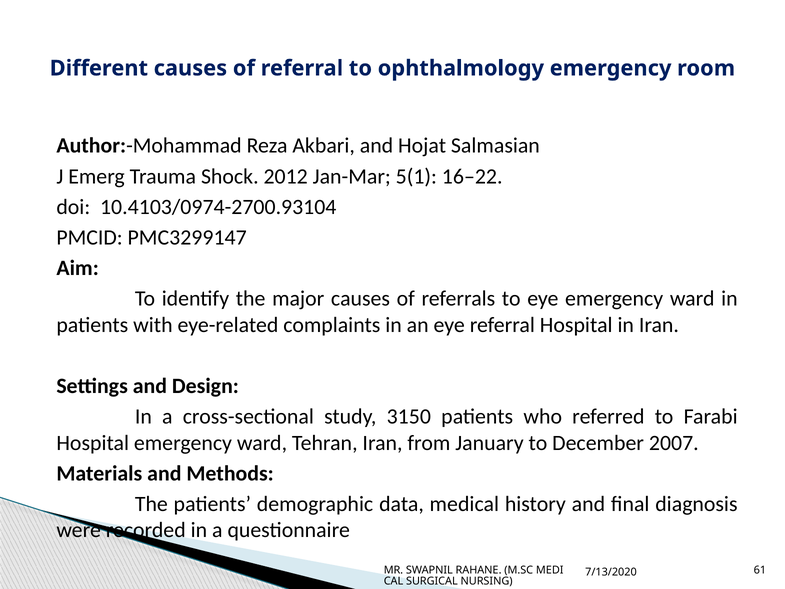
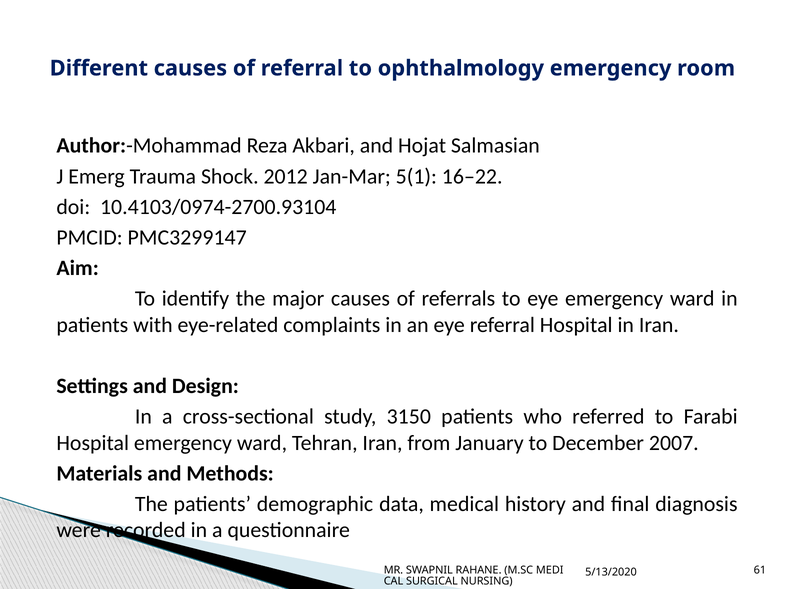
7/13/2020: 7/13/2020 -> 5/13/2020 (611, 572)
